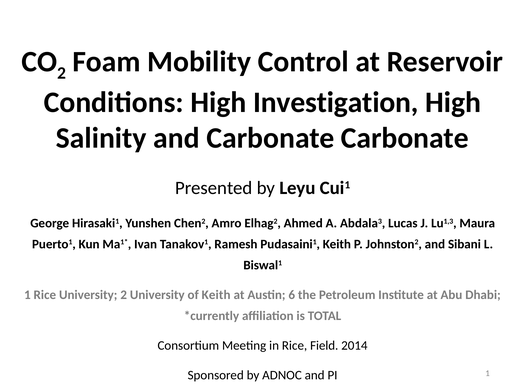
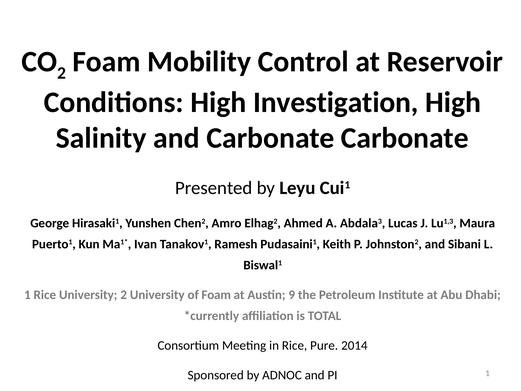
of Keith: Keith -> Foam (216, 295)
6: 6 -> 9 (292, 295)
Field: Field -> Pure (324, 345)
